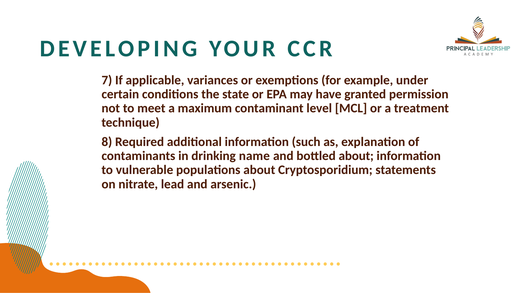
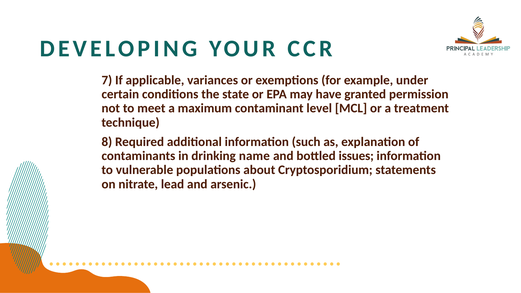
bottled about: about -> issues (356, 156)
